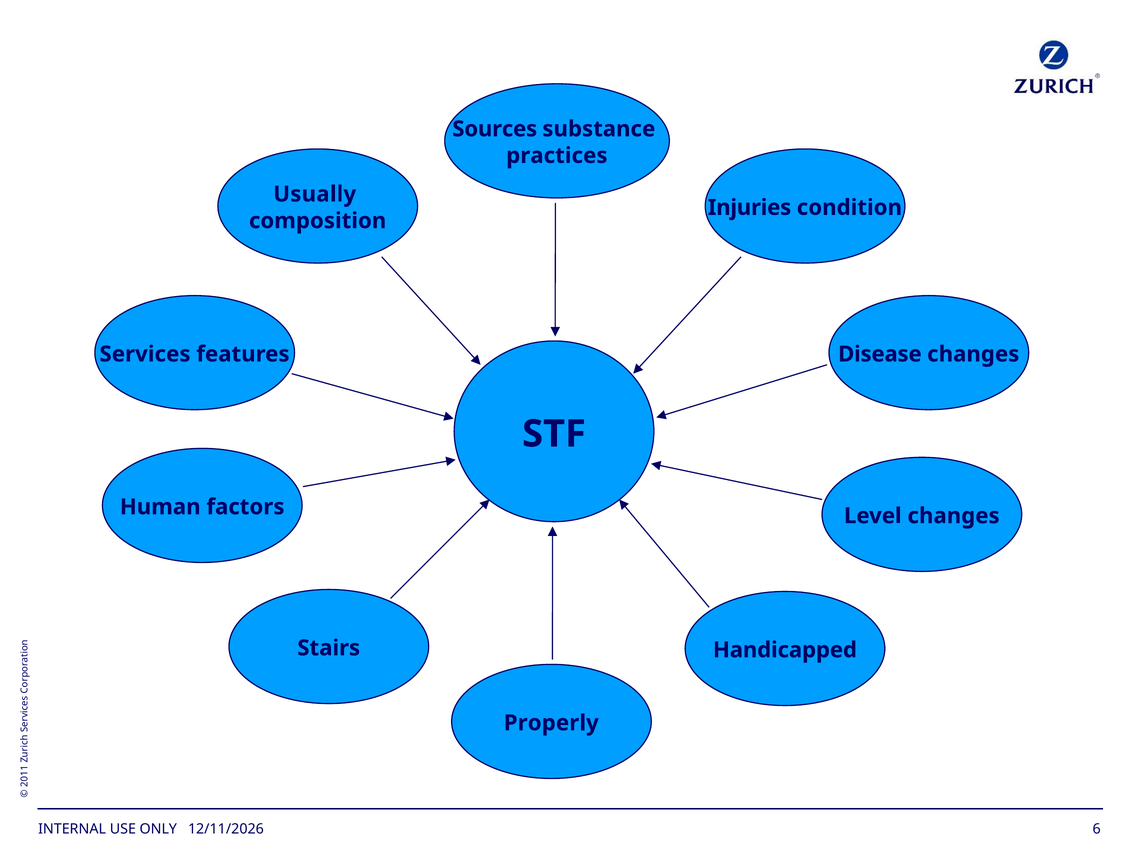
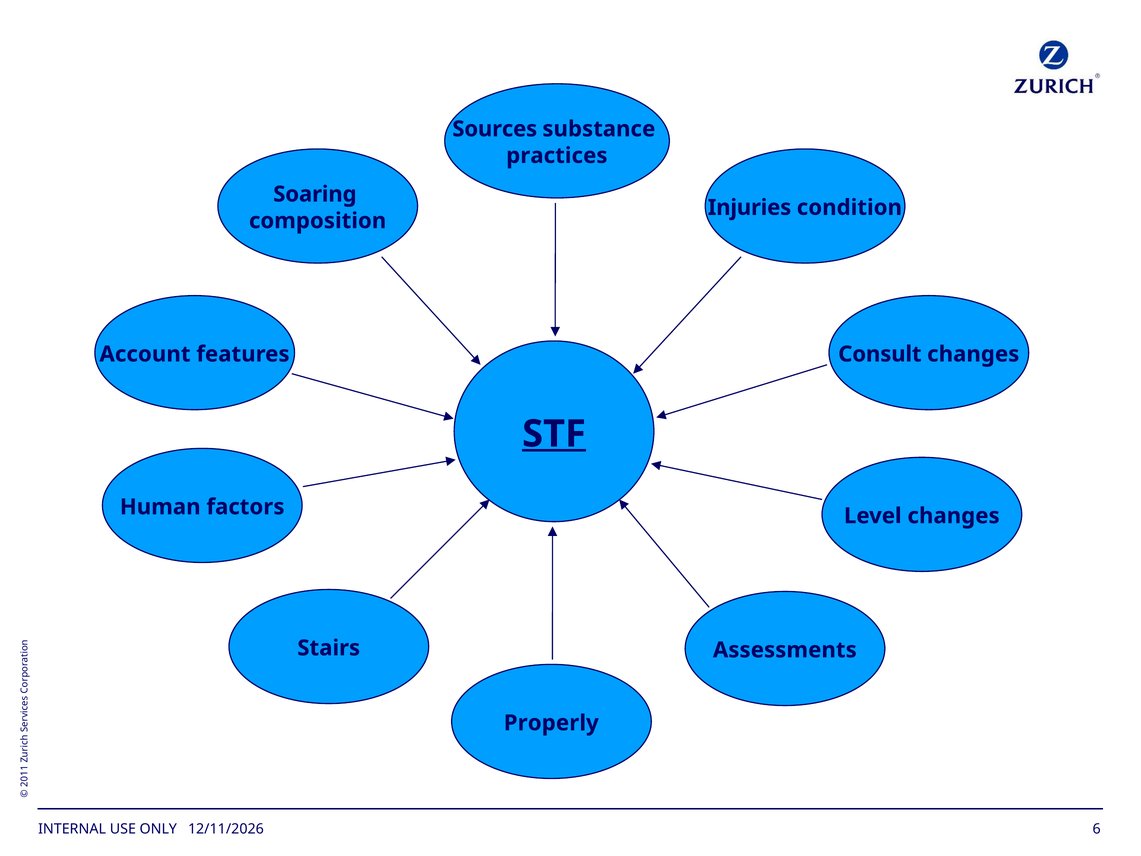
Usually: Usually -> Soaring (315, 194)
Services: Services -> Account (145, 354)
Disease: Disease -> Consult (880, 354)
STF underline: none -> present (554, 434)
Handicapped: Handicapped -> Assessments (785, 650)
